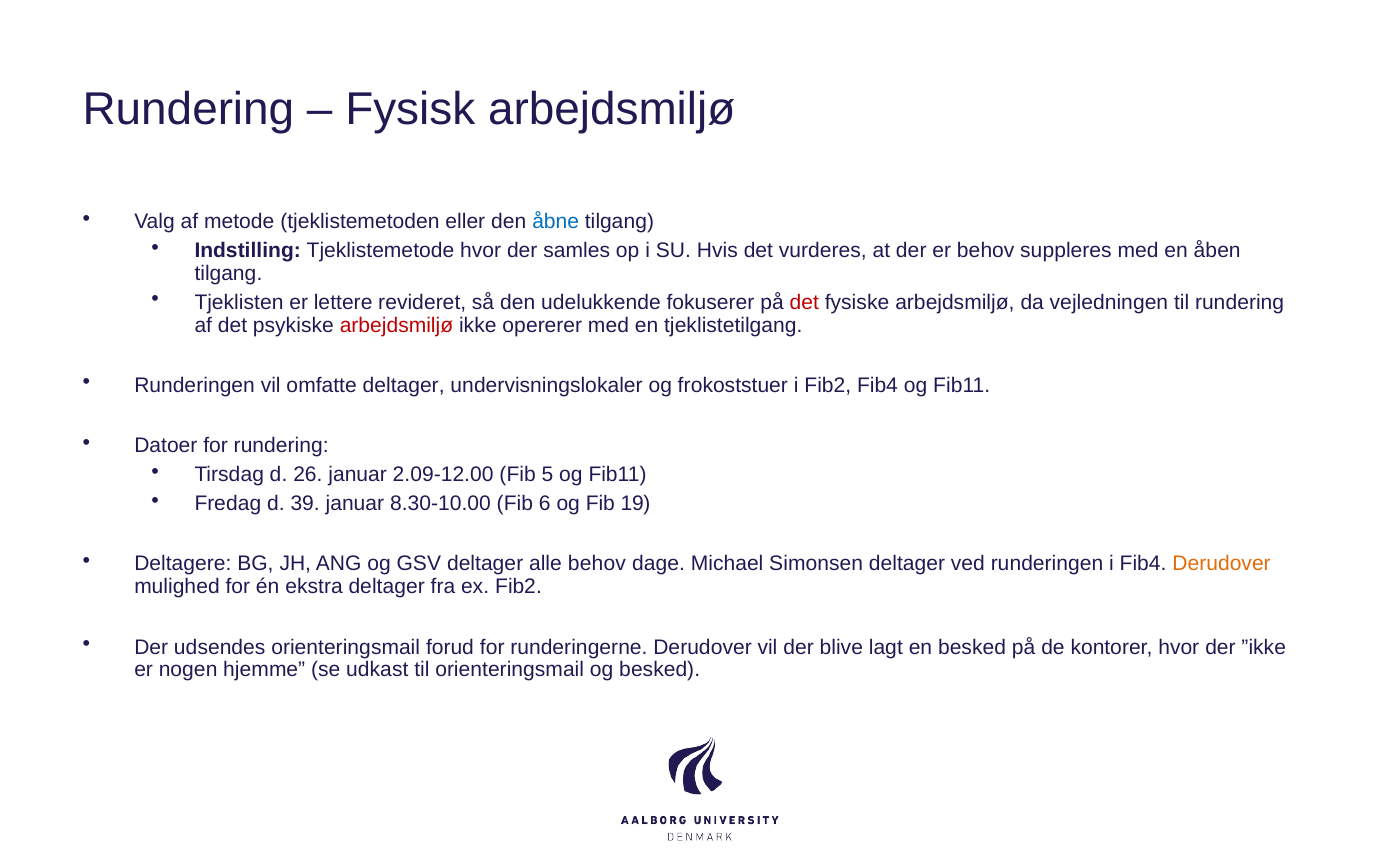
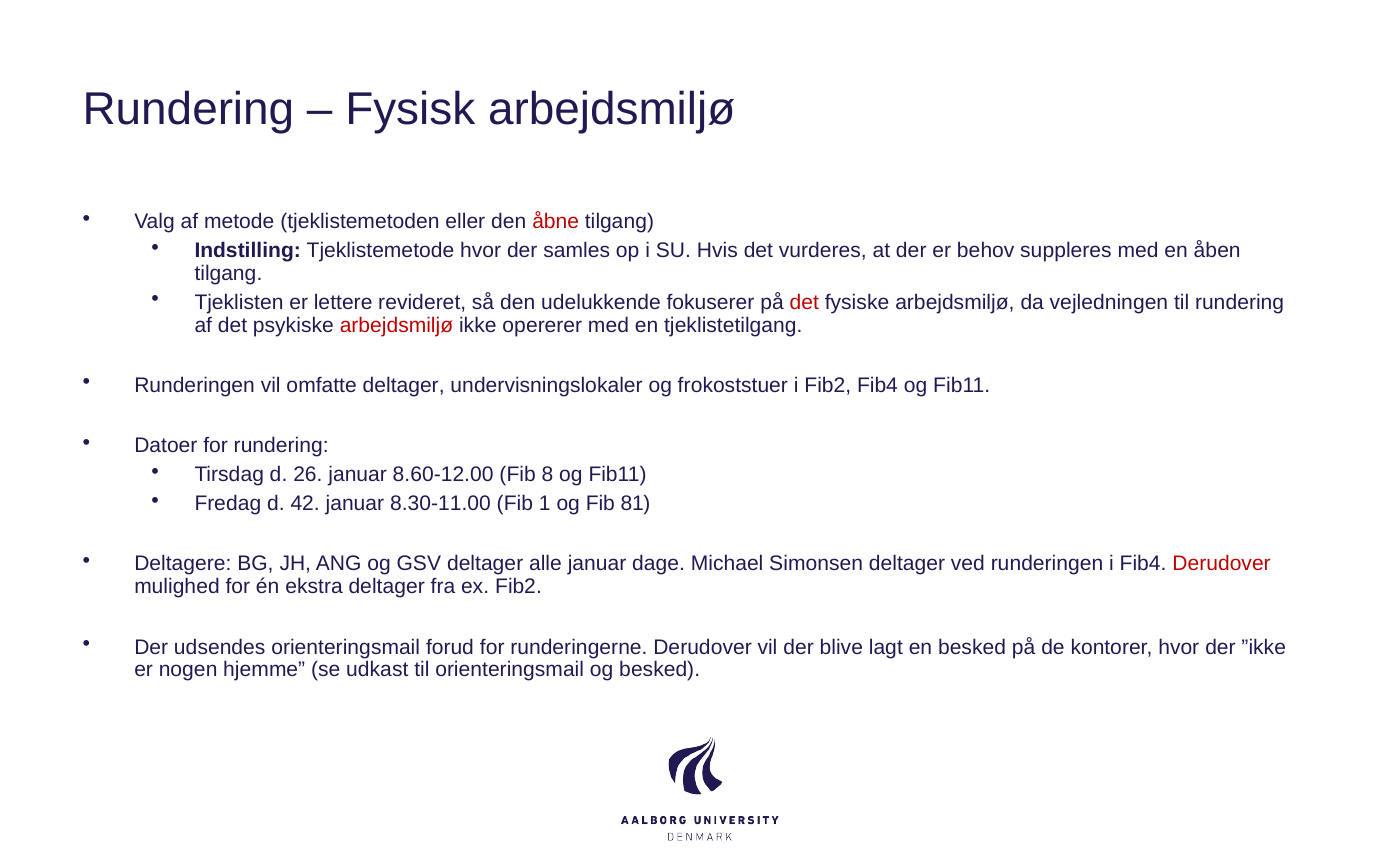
åbne colour: blue -> red (556, 222)
2.09-12.00: 2.09-12.00 -> 8.60-12.00 (443, 475)
5: 5 -> 8 (548, 475)
39: 39 -> 42 (305, 503)
8.30-10.00: 8.30-10.00 -> 8.30-11.00 (440, 503)
6: 6 -> 1 (545, 503)
19: 19 -> 81 (636, 503)
alle behov: behov -> januar (597, 564)
Derudover colour: orange -> red (1222, 564)
